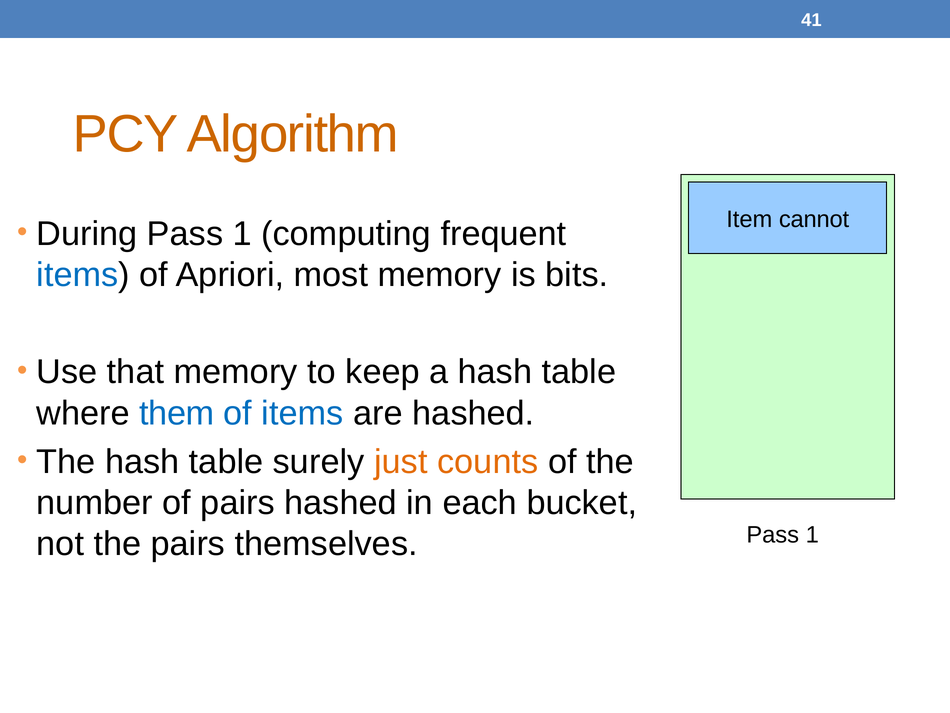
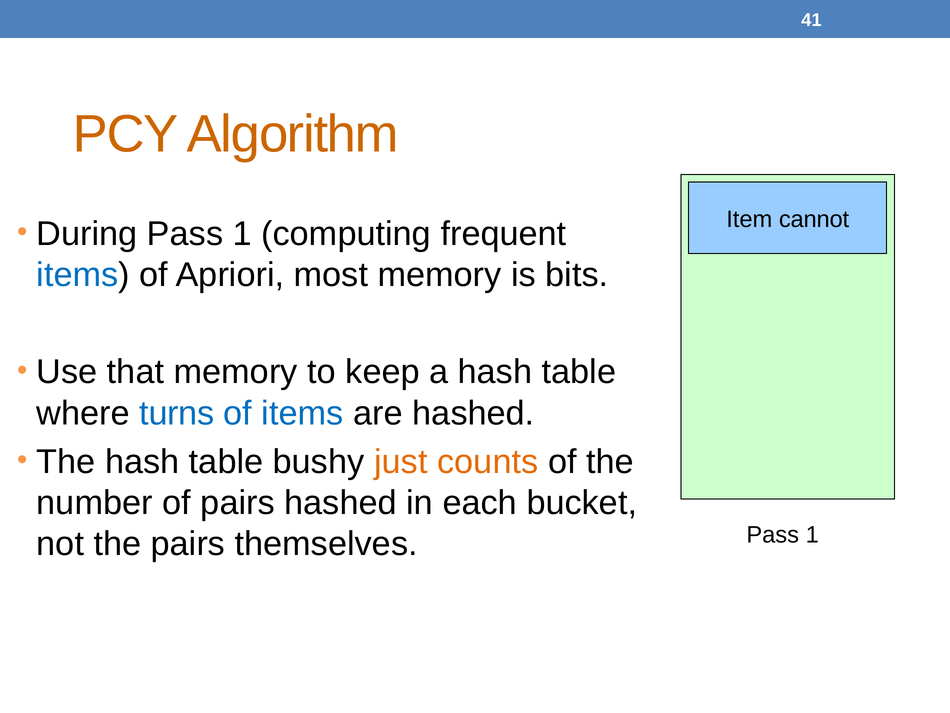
them: them -> turns (177, 413)
surely: surely -> bushy (319, 461)
